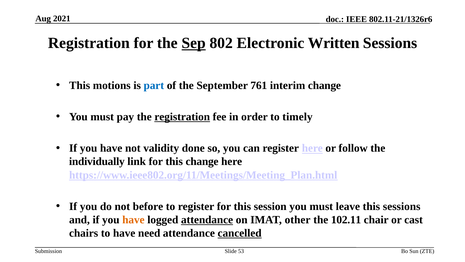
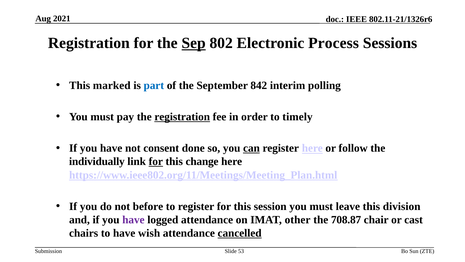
Written: Written -> Process (334, 43)
motions: motions -> marked (112, 85)
761: 761 -> 842 (259, 85)
interim change: change -> polling (324, 85)
validity: validity -> consent (161, 148)
can underline: none -> present (251, 148)
for underline: none -> present (156, 161)
this sessions: sessions -> division (402, 206)
have colour: orange -> purple (133, 219)
attendance underline: present -> none (207, 219)
102.11: 102.11 -> 708.87 (346, 219)
need: need -> wish (149, 233)
